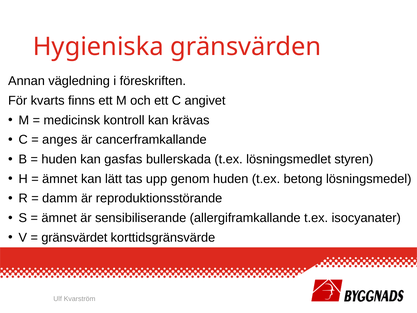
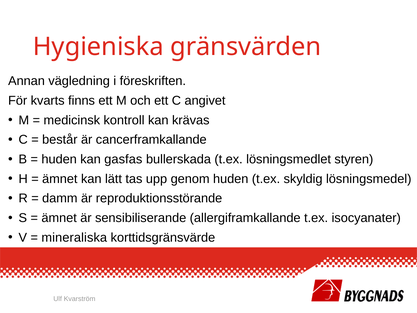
anges: anges -> består (60, 140)
betong: betong -> skyldig (303, 179)
gränsvärdet: gränsvärdet -> mineraliska (74, 237)
